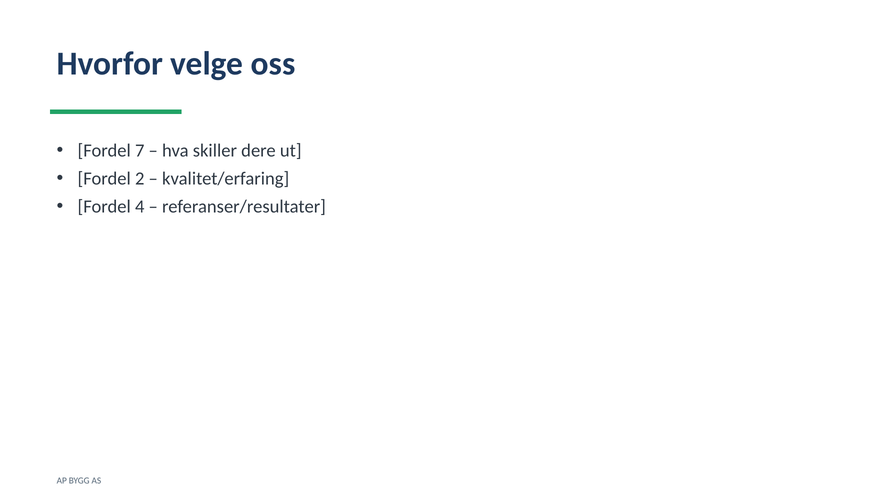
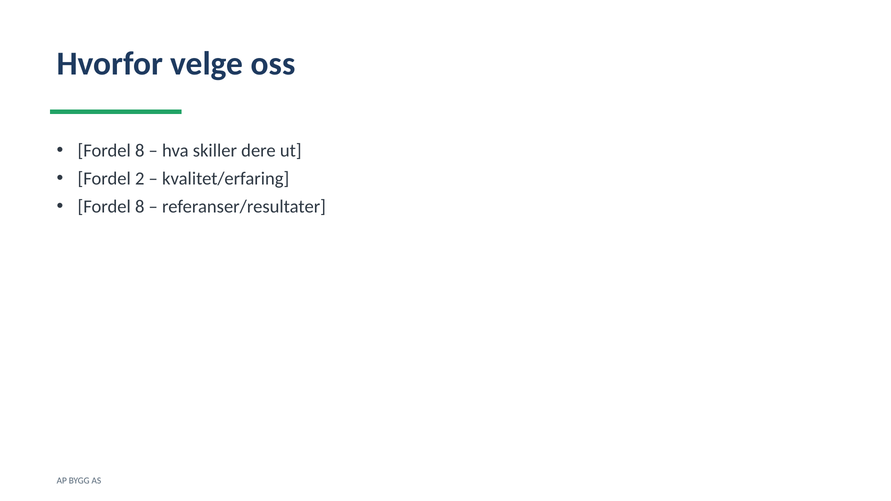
7: 7 -> 8 (140, 151)
4: 4 -> 8 (140, 207)
